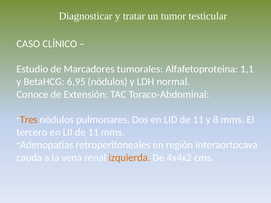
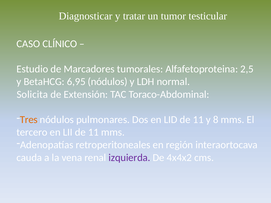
1,1: 1,1 -> 2,5 (247, 69)
Conoce: Conoce -> Solicita (32, 94)
izquierda colour: orange -> purple (129, 158)
